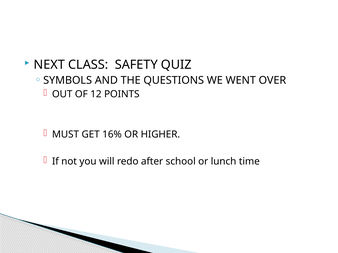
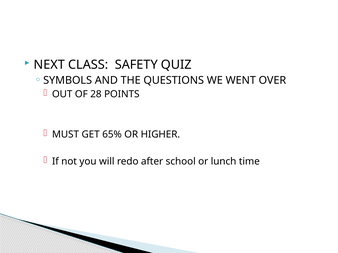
12: 12 -> 28 (96, 94)
16%: 16% -> 65% (112, 135)
